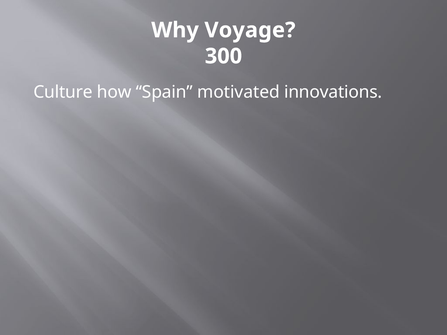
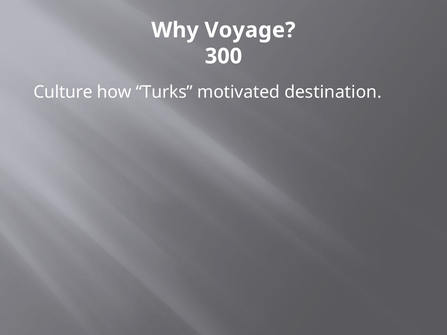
Spain: Spain -> Turks (164, 92)
innovations: innovations -> destination (333, 92)
